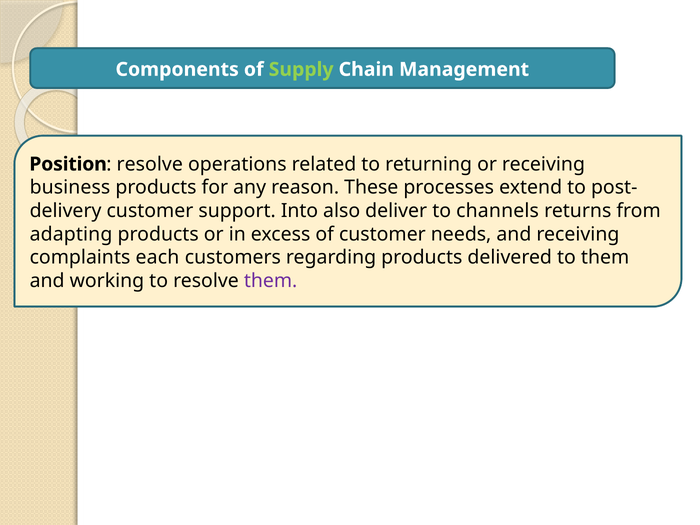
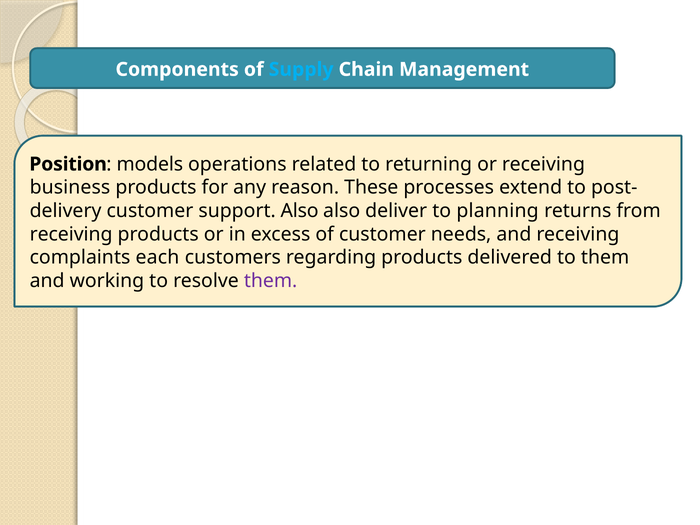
Supply colour: light green -> light blue (301, 69)
resolve: resolve -> models (150, 164)
support Into: Into -> Also (300, 211)
channels: channels -> planning (498, 211)
adapting: adapting -> receiving (71, 234)
